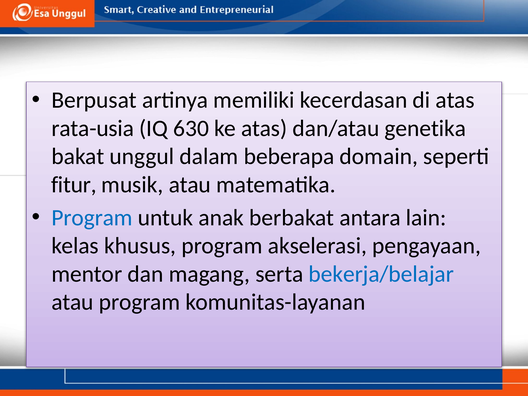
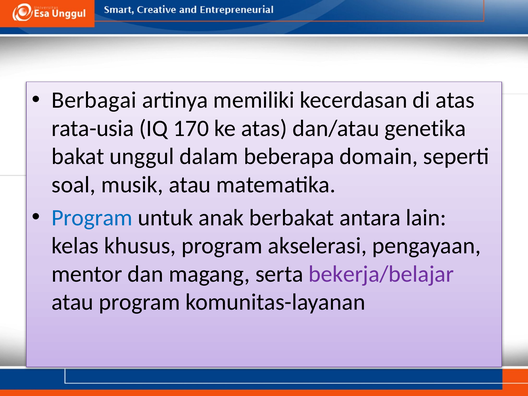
Berpusat: Berpusat -> Berbagai (94, 100)
630: 630 -> 170 (191, 128)
fitur: fitur -> soal (74, 185)
bekerja/belajar colour: blue -> purple (381, 274)
